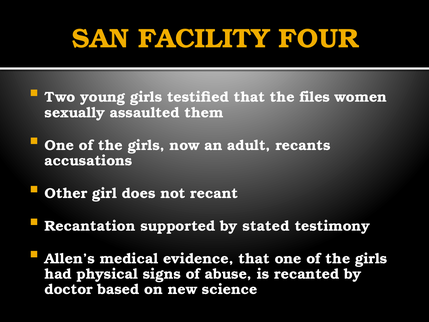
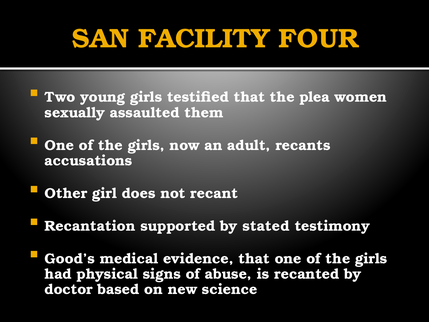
files: files -> plea (315, 97)
Allen’s: Allen’s -> Good’s (70, 258)
